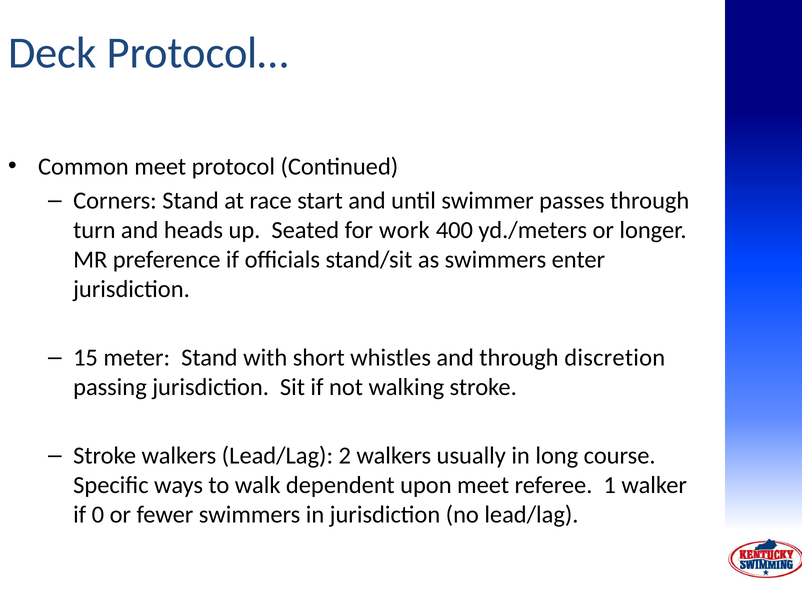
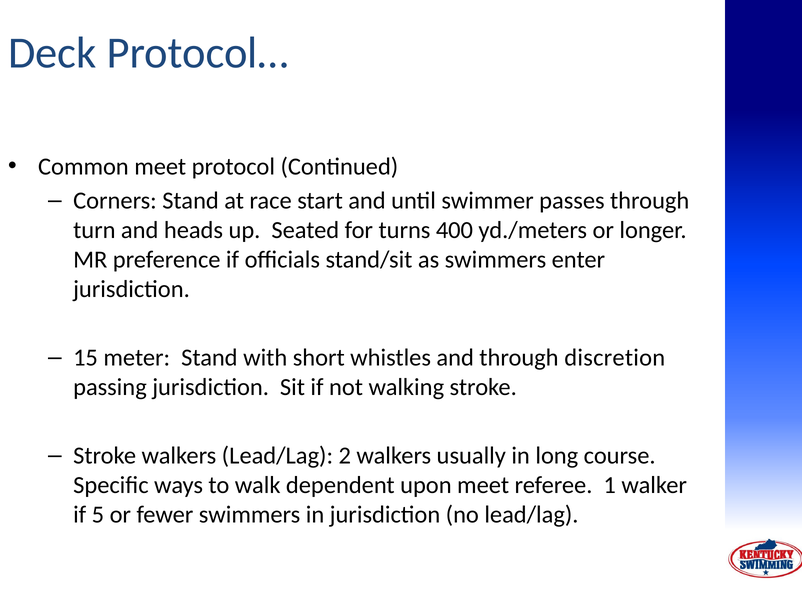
work: work -> turns (404, 230)
0: 0 -> 5 (98, 514)
